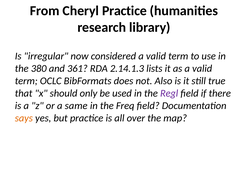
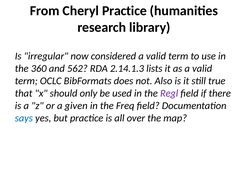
380: 380 -> 360 (39, 68)
361: 361 -> 562 (77, 68)
same: same -> given (76, 106)
says colour: orange -> blue (24, 118)
